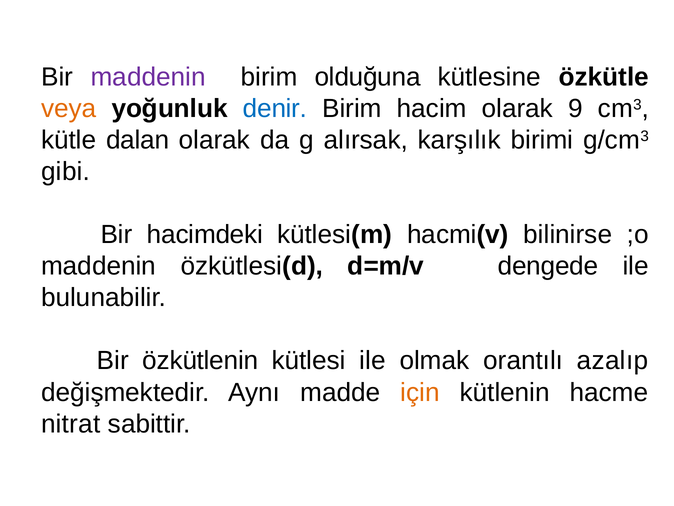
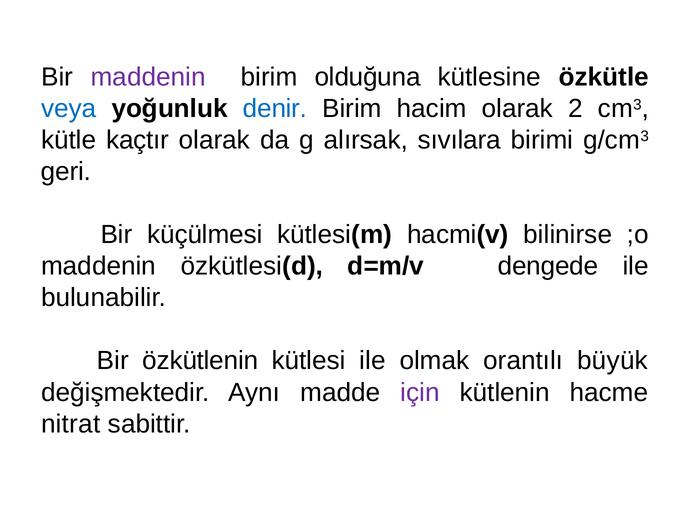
veya colour: orange -> blue (69, 109)
9: 9 -> 2 (575, 109)
dalan: dalan -> kaçtır (138, 140)
karşılık: karşılık -> sıvılara (459, 140)
gibi: gibi -> geri (66, 172)
hacimdeki: hacimdeki -> küçülmesi (205, 235)
azalıp: azalıp -> büyük (613, 360)
için colour: orange -> purple (420, 392)
